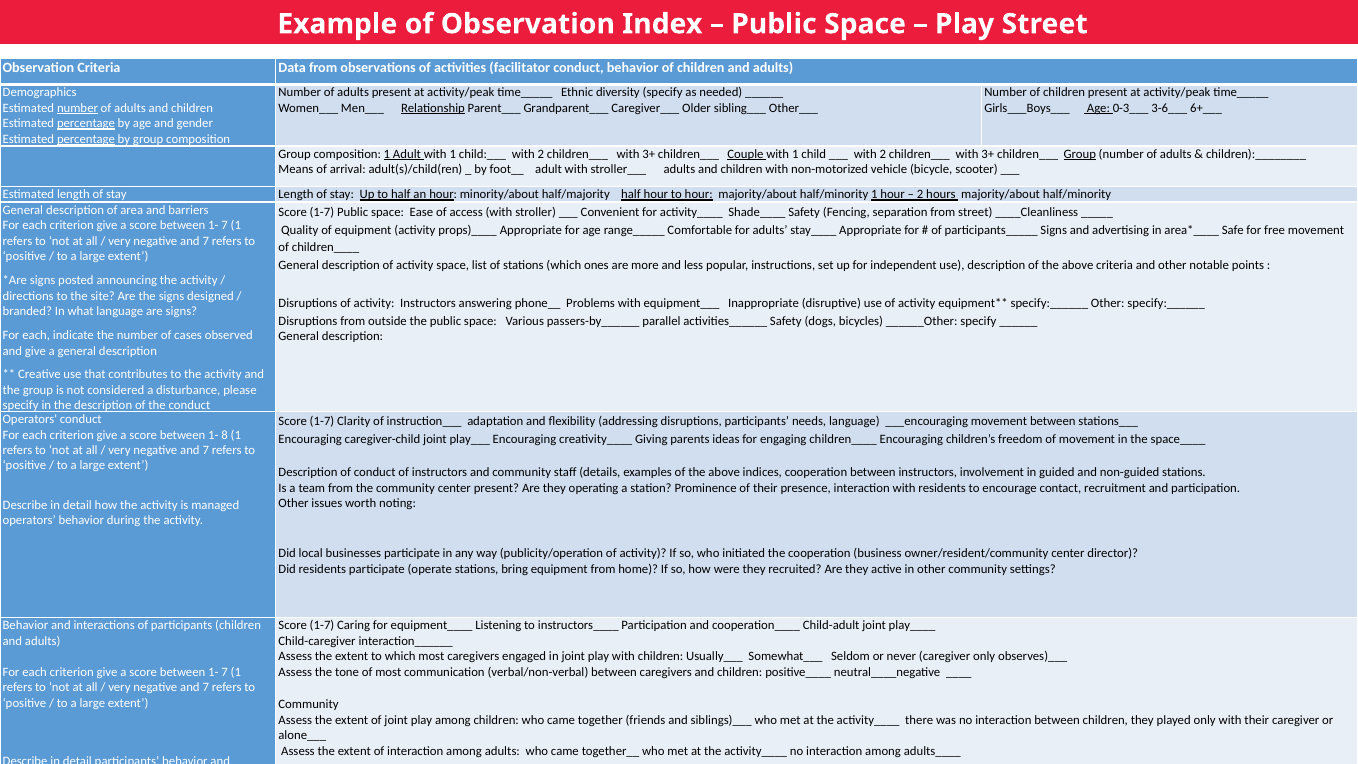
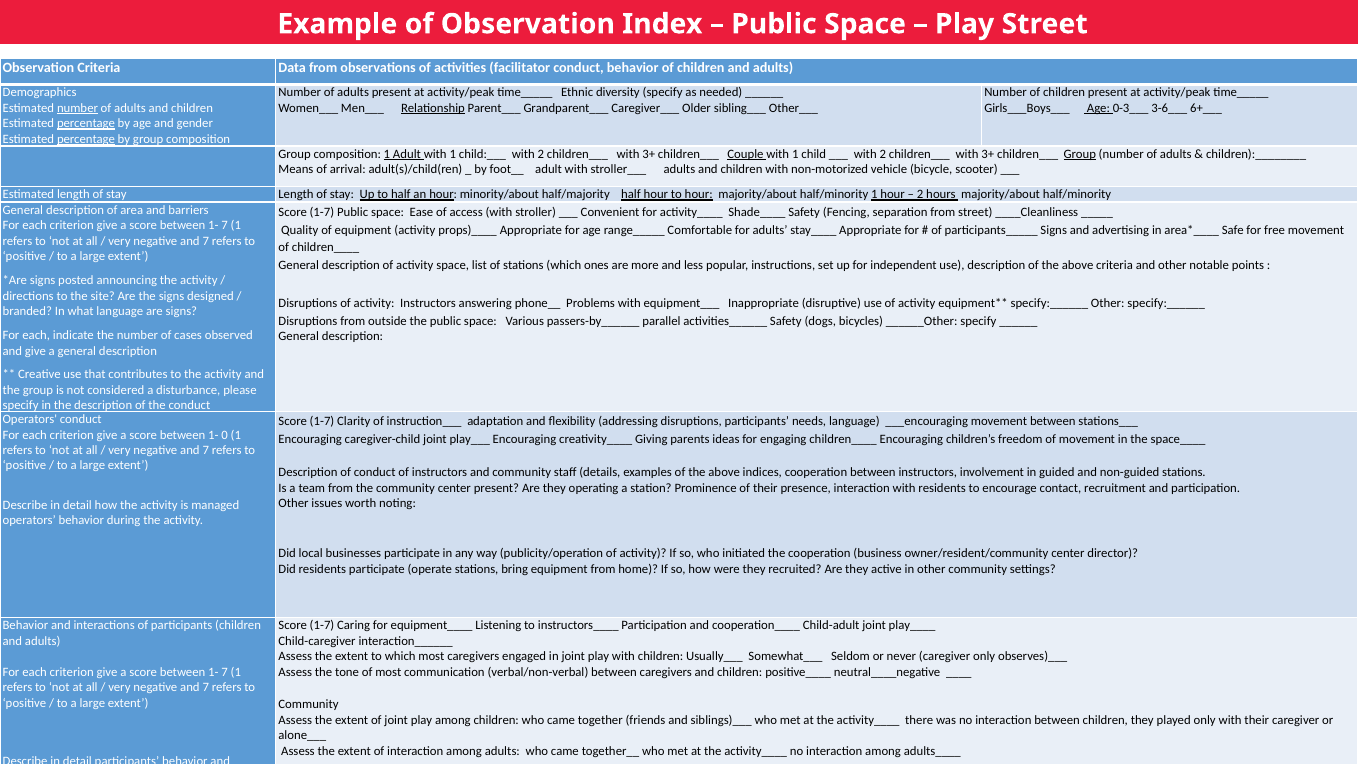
8: 8 -> 0 (225, 435)
